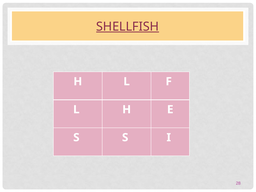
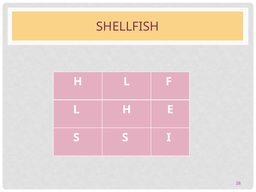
SHELLFISH underline: present -> none (128, 27)
